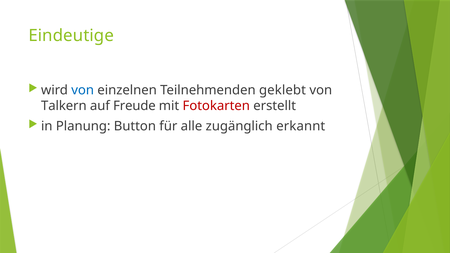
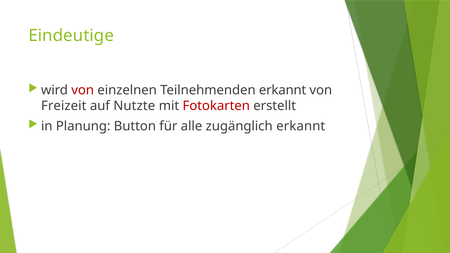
von colour: blue -> red (83, 90)
Teilnehmenden geklebt: geklebt -> erkannt (283, 90)
Talkern: Talkern -> Freizeit (64, 106)
Freude: Freude -> Nutzte (134, 106)
